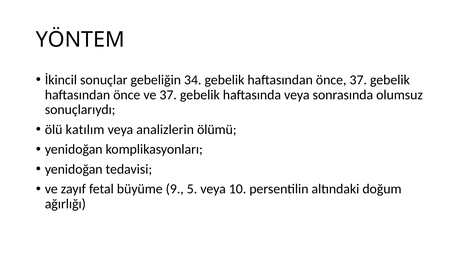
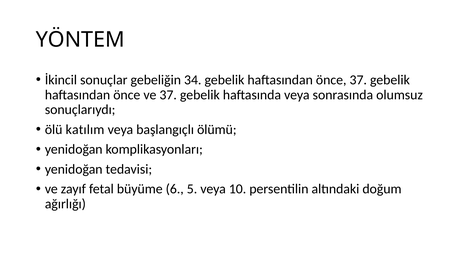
analizlerin: analizlerin -> başlangıçlı (165, 129)
9: 9 -> 6 (175, 189)
